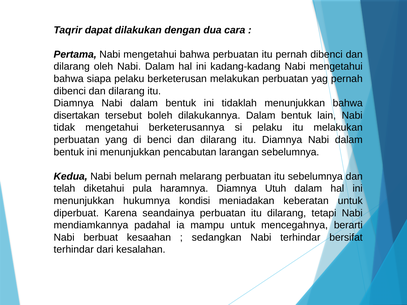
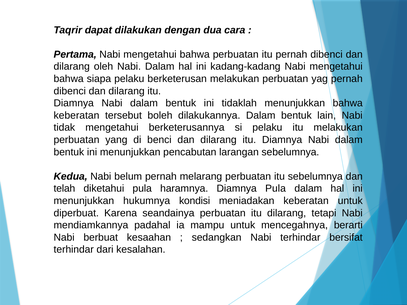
disertakan: disertakan -> keberatan (77, 115)
Diamnya Utuh: Utuh -> Pula (276, 189)
